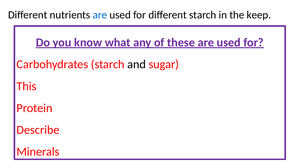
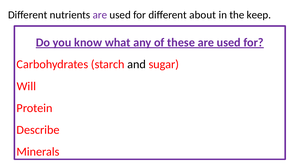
are colour: blue -> purple (100, 15)
different starch: starch -> about (203, 15)
This: This -> Will (26, 86)
